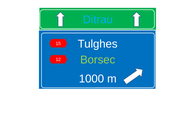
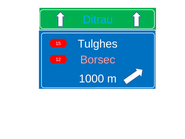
Borsec colour: light green -> pink (98, 60)
